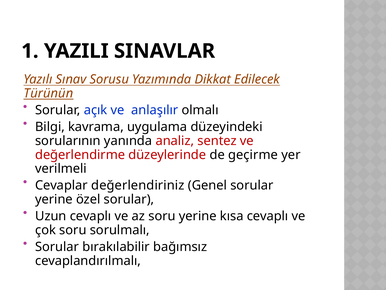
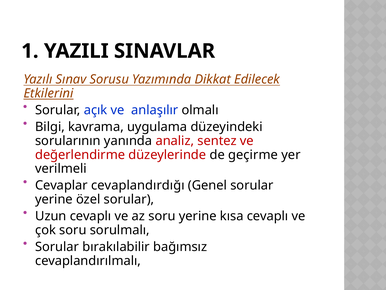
Türünün: Türünün -> Etkilerini (49, 93)
değerlendiriniz: değerlendiriniz -> cevaplandırdığı (138, 185)
